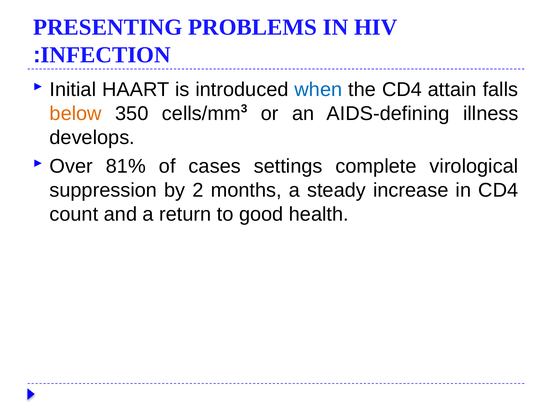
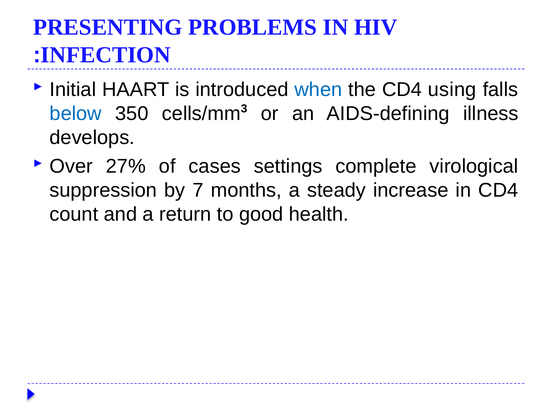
attain: attain -> using (452, 90)
below colour: orange -> blue (76, 114)
81%: 81% -> 27% (126, 166)
2: 2 -> 7 (198, 190)
